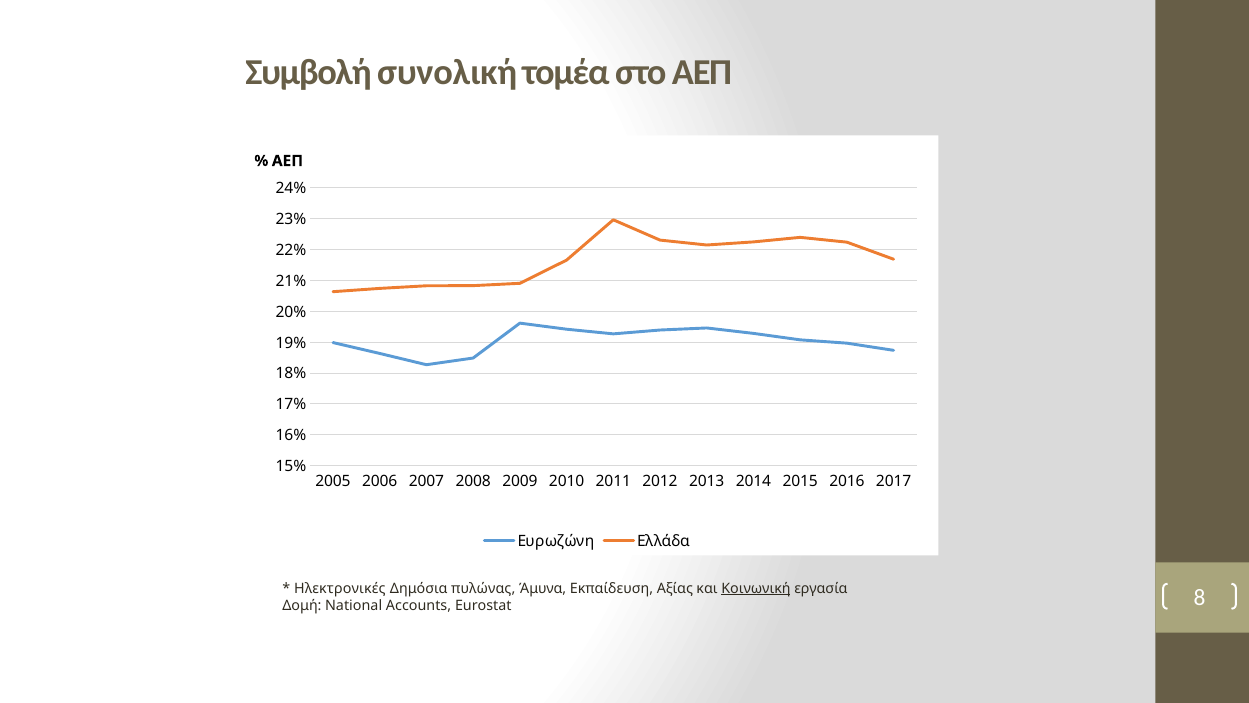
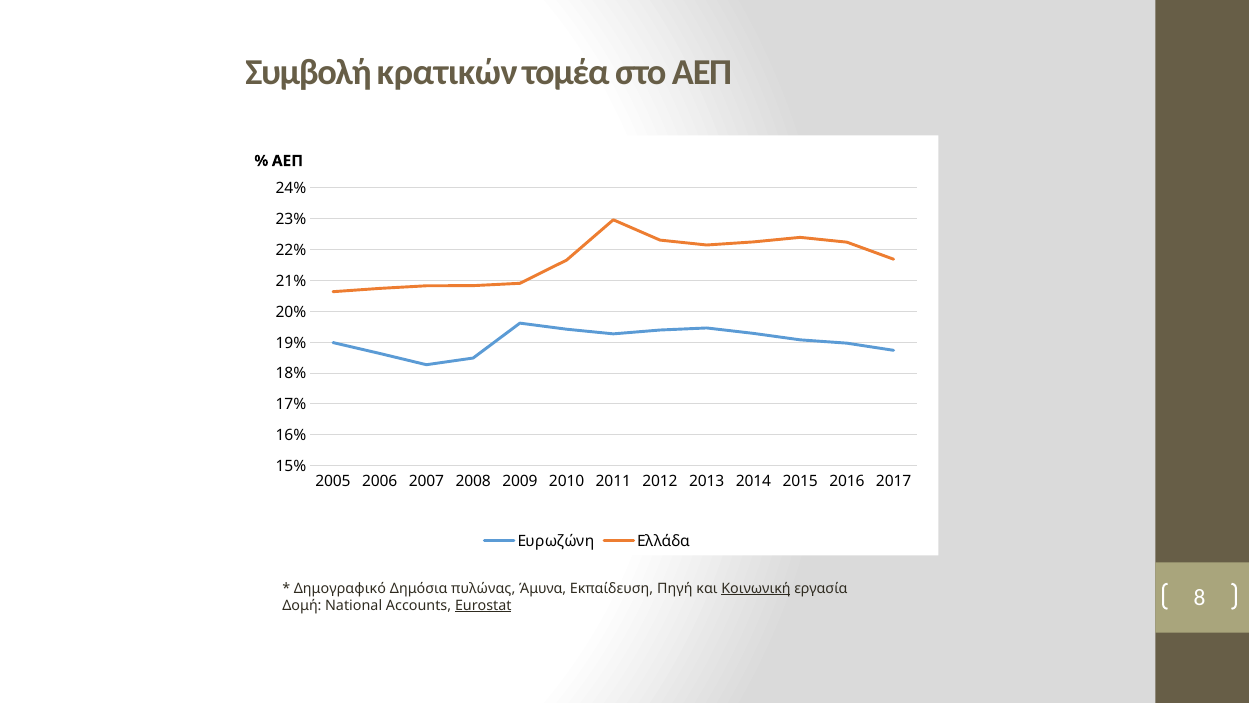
συνολική: συνολική -> κρατικών (447, 72)
Ηλεκτρονικές: Ηλεκτρονικές -> Δημογραφικό (340, 588)
Αξίας: Αξίας -> Πηγή (675, 588)
Eurostat underline: none -> present (483, 605)
